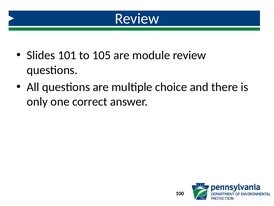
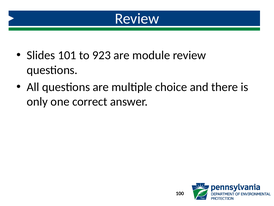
105: 105 -> 923 (102, 55)
